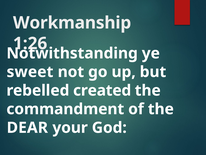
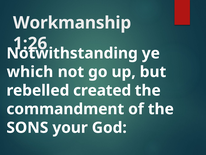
sweet: sweet -> which (30, 72)
DEAR: DEAR -> SONS (27, 127)
